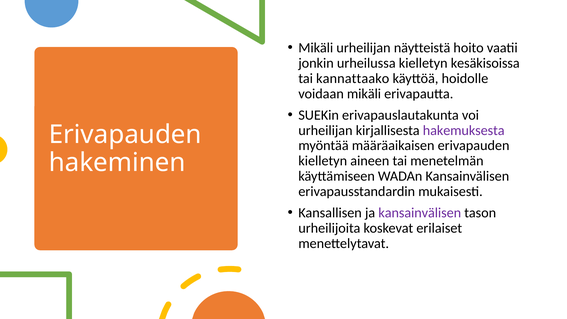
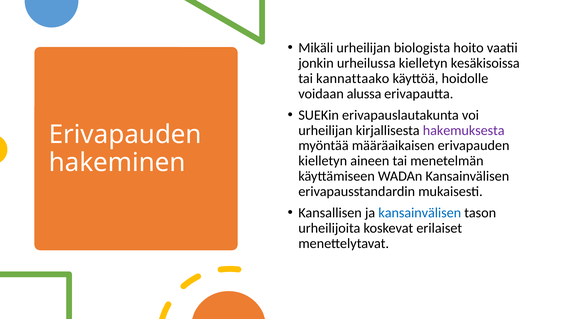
näytteistä: näytteistä -> biologista (422, 48)
voidaan mikäli: mikäli -> alussa (364, 94)
kansainvälisen colour: purple -> blue (420, 213)
